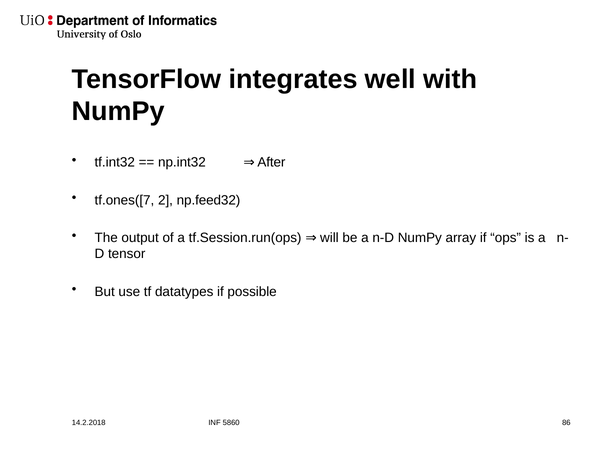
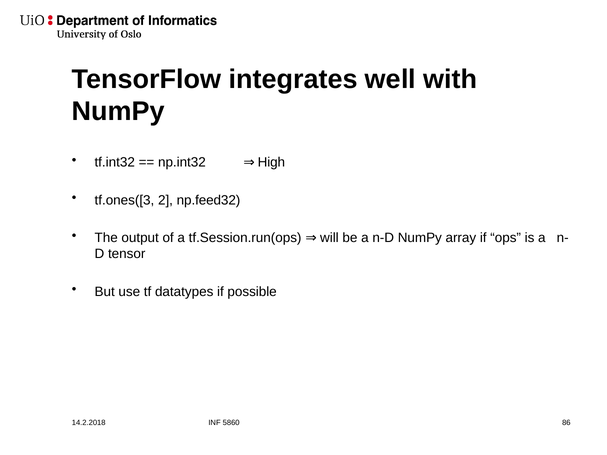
After: After -> High (271, 162)
tf.ones([7: tf.ones([7 -> tf.ones([3 (124, 200)
